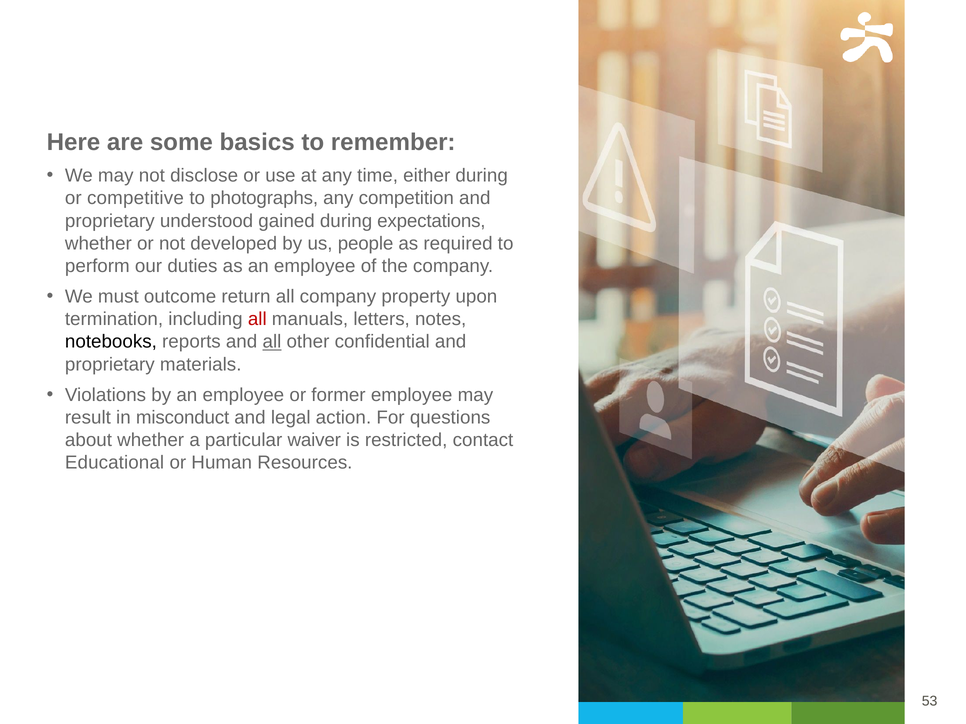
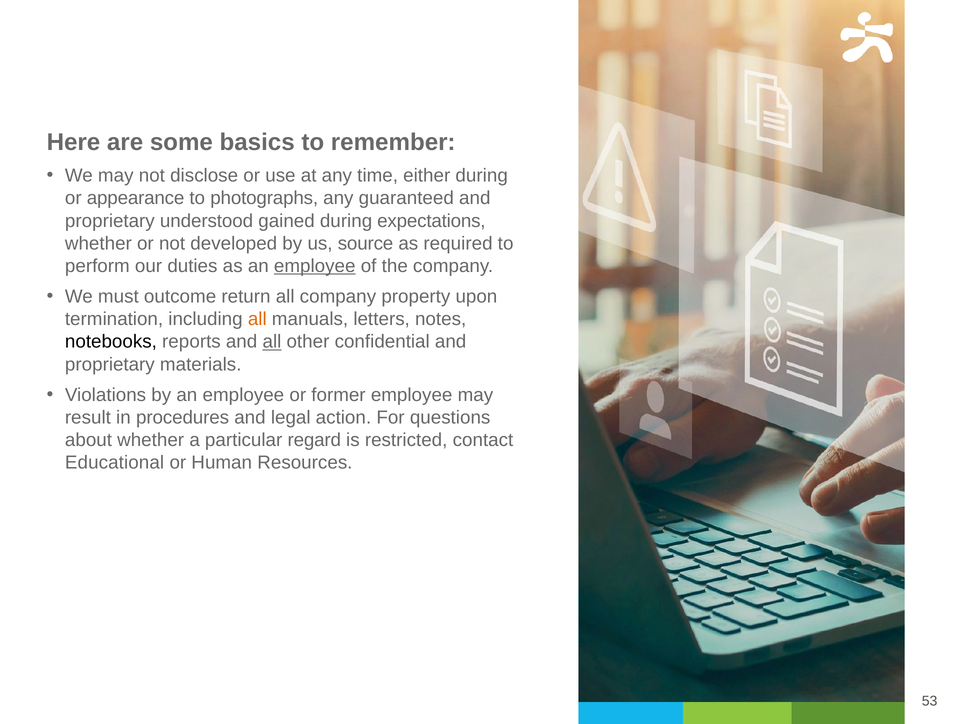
competitive: competitive -> appearance (136, 198)
competition: competition -> guaranteed (406, 198)
people: people -> source (366, 244)
employee underline: none -> present (315, 266)
all colour: red -> orange (257, 319)
misconduct: misconduct -> procedures (183, 418)
waiver: waiver -> regard (314, 440)
